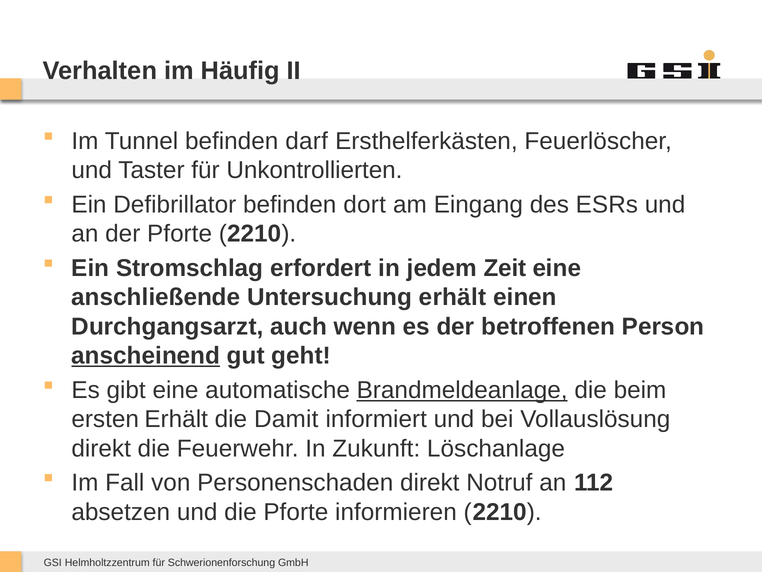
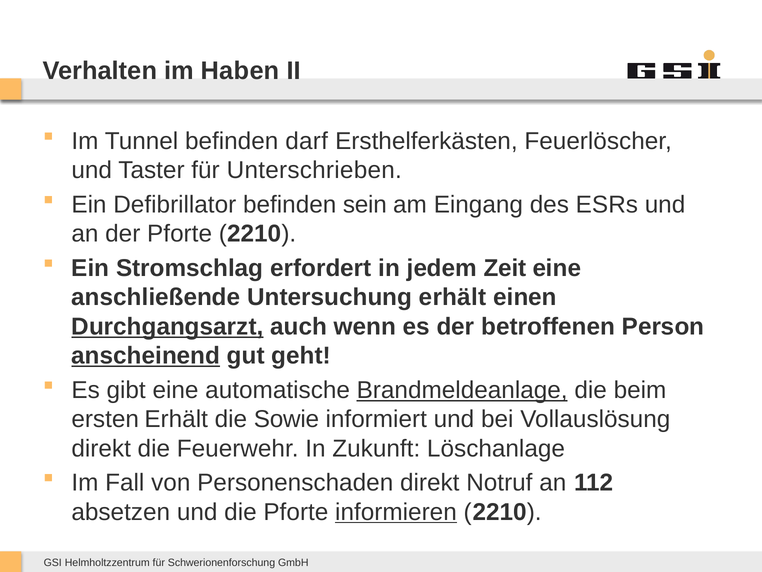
Häufig: Häufig -> Haben (240, 71)
Unkontrollierten: Unkontrollierten -> Unterschrieben (314, 170)
dort: dort -> sein (365, 204)
Durchgangsarzt underline: none -> present (167, 326)
Damit: Damit -> Sowie (286, 419)
informieren underline: none -> present (396, 512)
